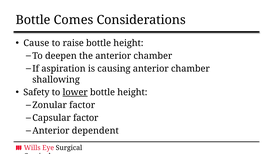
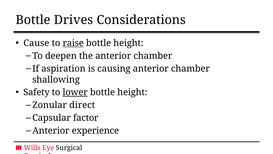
Comes: Comes -> Drives (73, 20)
raise underline: none -> present (73, 43)
Zonular factor: factor -> direct (82, 105)
dependent: dependent -> experience (95, 130)
